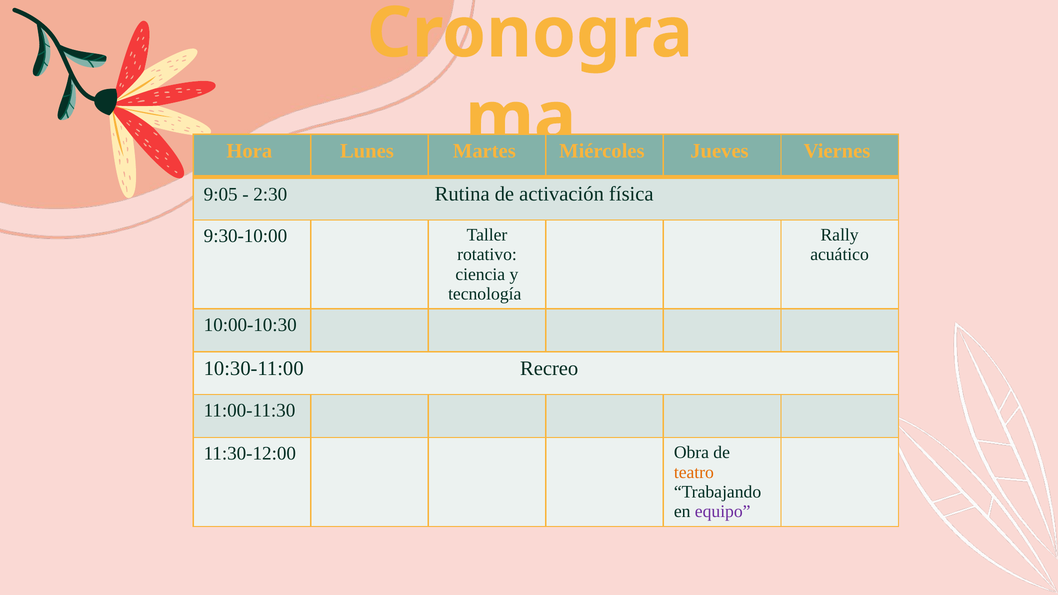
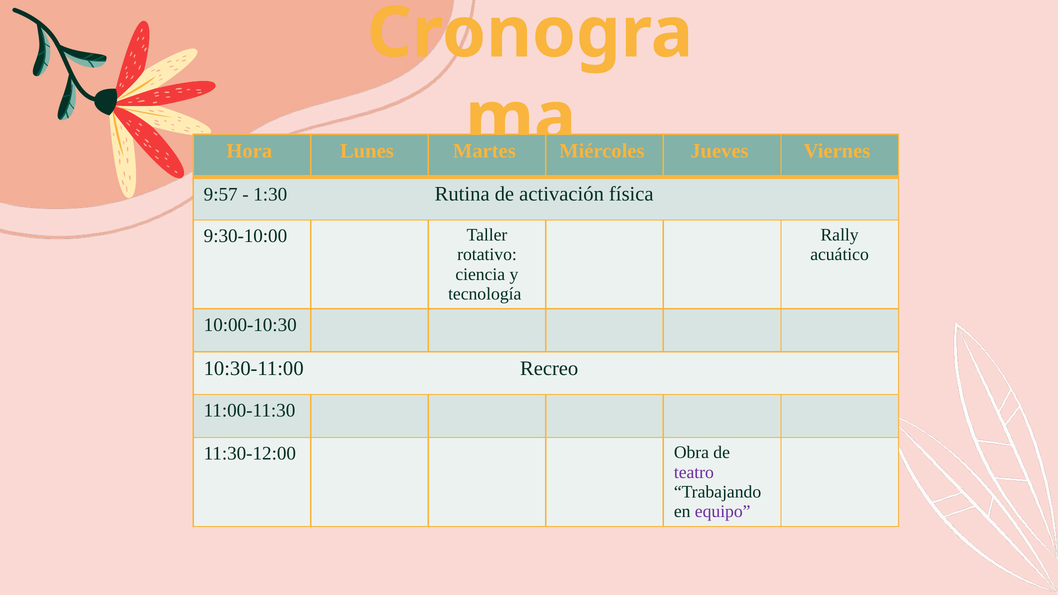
9:05: 9:05 -> 9:57 (221, 194)
2:30: 2:30 -> 1:30 (270, 194)
teatro colour: orange -> purple (694, 472)
